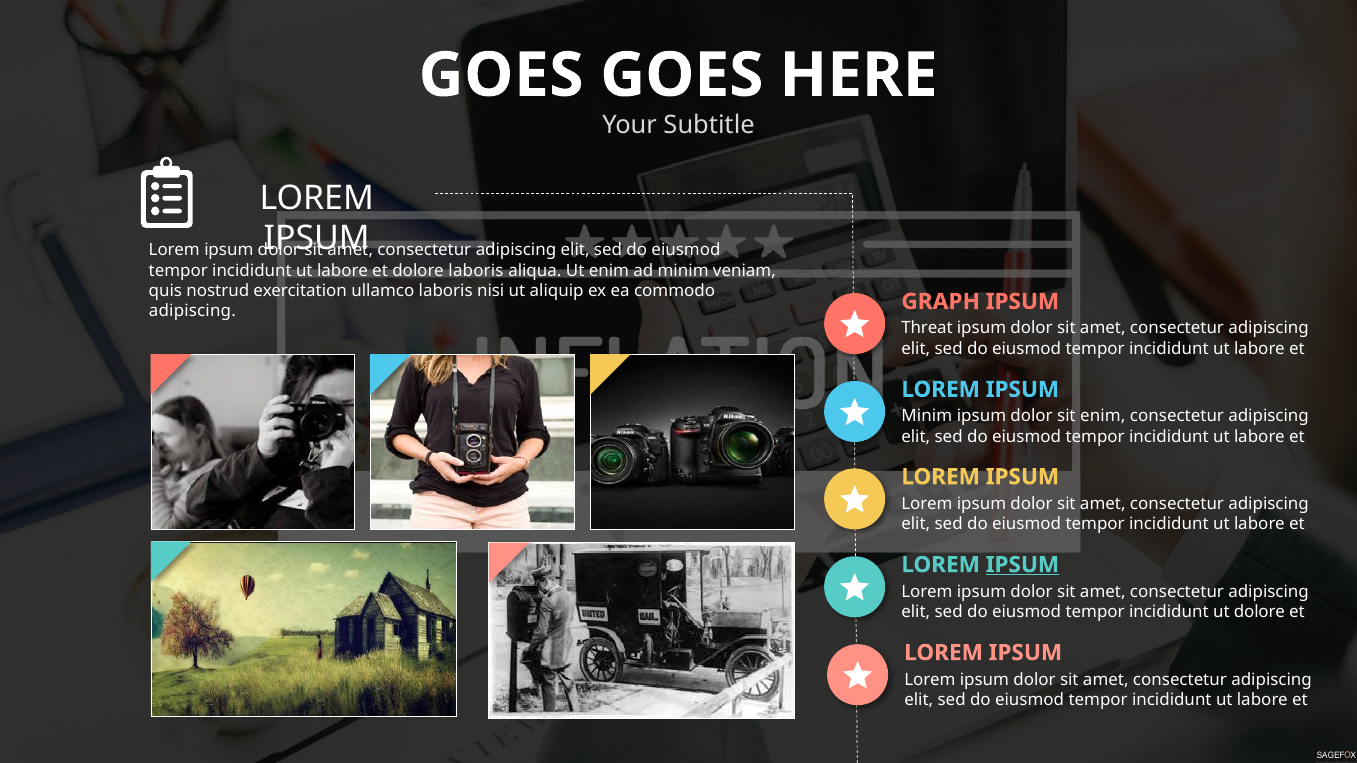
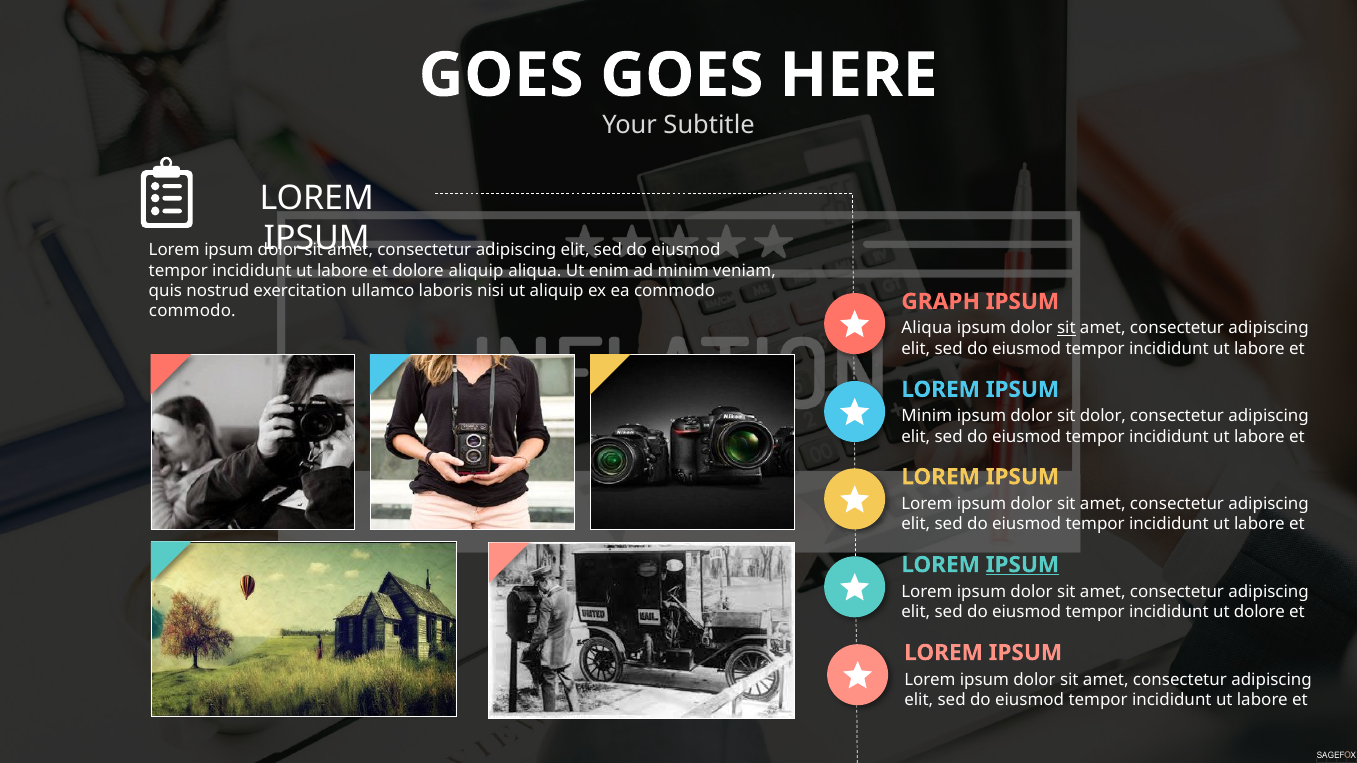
dolore laboris: laboris -> aliquip (476, 271)
adipiscing: adipiscing -> commodo (192, 311)
Threat: Threat -> Aliqua (927, 328)
sit underline: none -> present (1066, 328)
sit enim: enim -> dolor (1103, 416)
